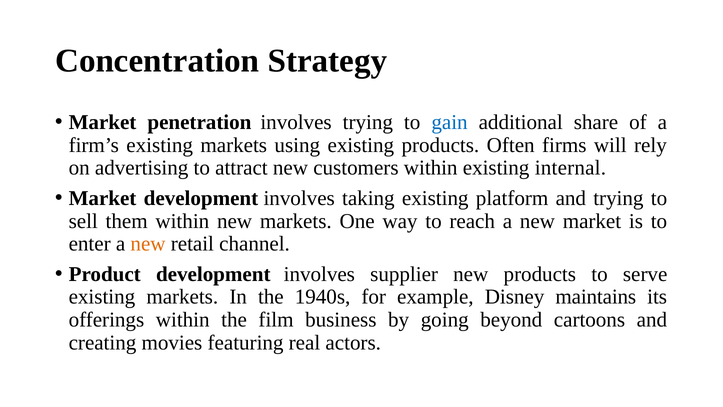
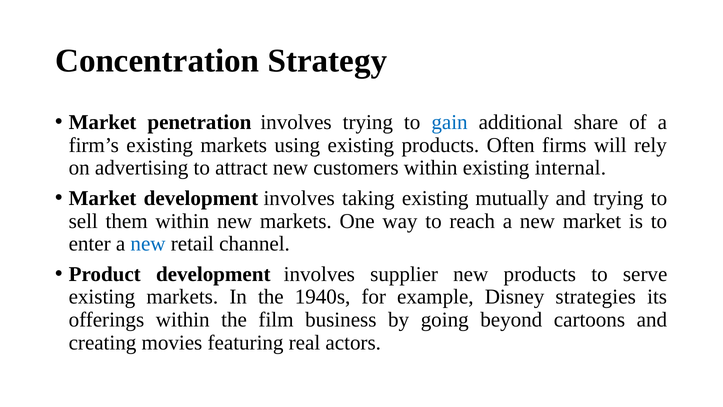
platform: platform -> mutually (512, 198)
new colour: orange -> blue (148, 244)
maintains: maintains -> strategies (596, 297)
